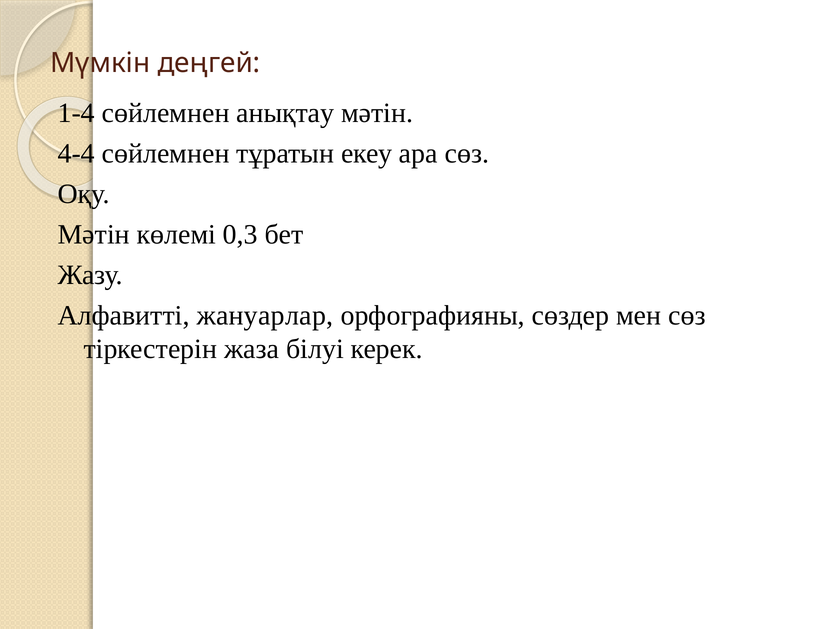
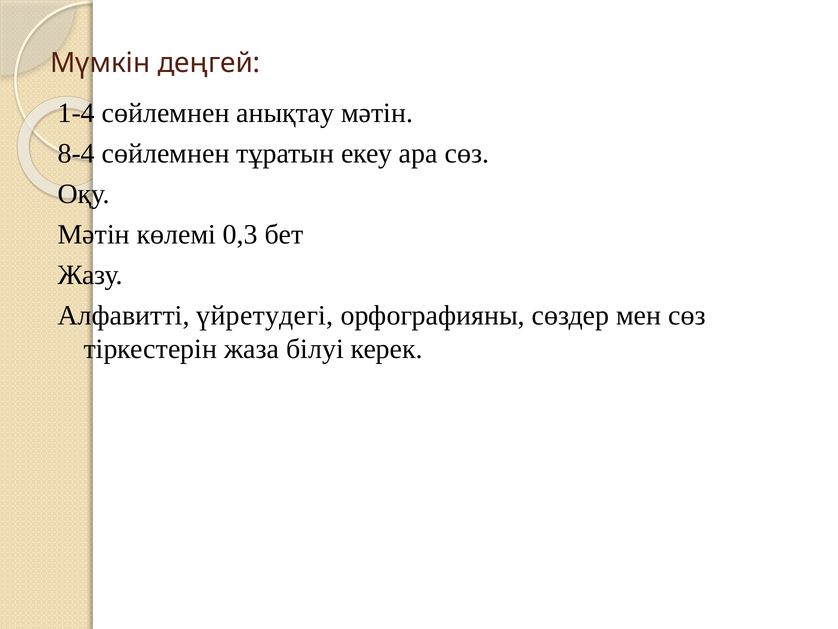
4-4: 4-4 -> 8-4 (76, 153)
жануарлар: жануарлар -> үйретудегі (265, 315)
